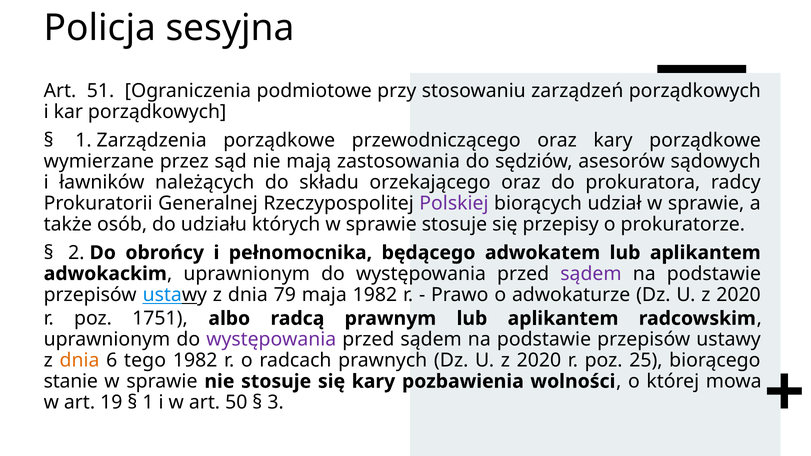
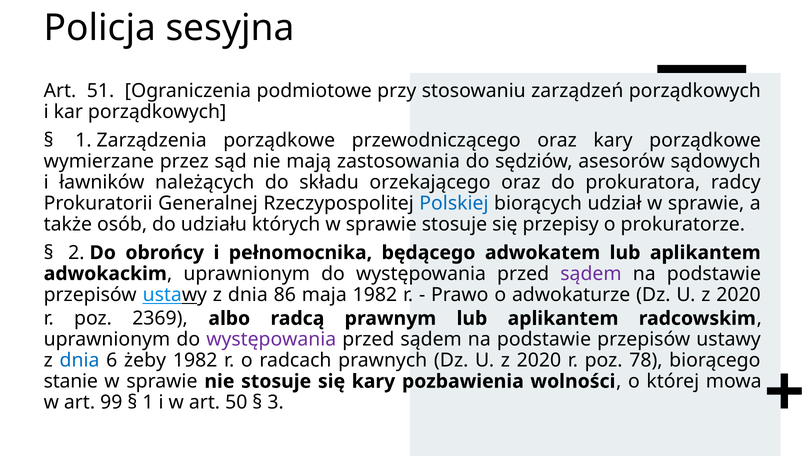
Polskiej colour: purple -> blue (454, 203)
79: 79 -> 86 (285, 295)
1751: 1751 -> 2369 (160, 319)
dnia colour: orange -> blue (79, 361)
tego: tego -> żeby (145, 361)
25: 25 -> 78 (646, 361)
19: 19 -> 99 (111, 403)
